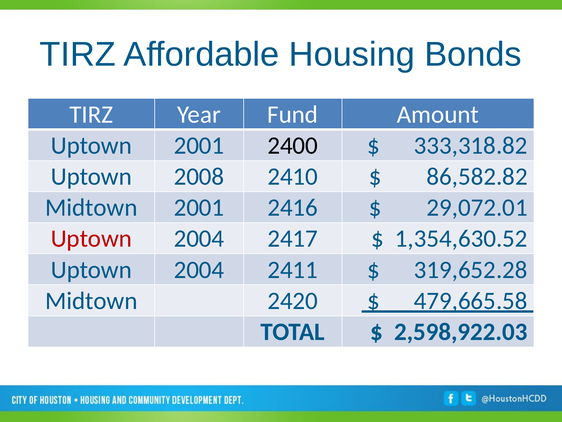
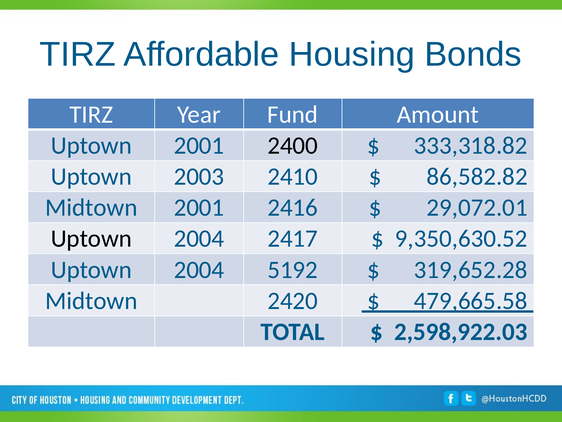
2008: 2008 -> 2003 (199, 176)
Uptown colour: red -> black (91, 238)
1,354,630.52: 1,354,630.52 -> 9,350,630.52 (461, 238)
2411: 2411 -> 5192 (293, 269)
